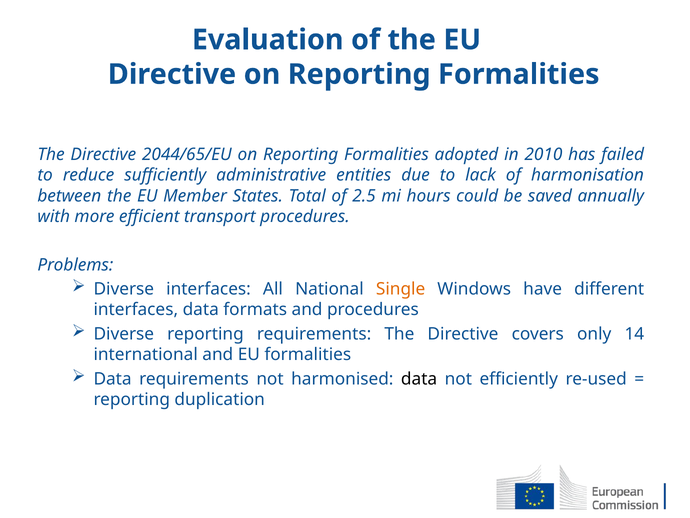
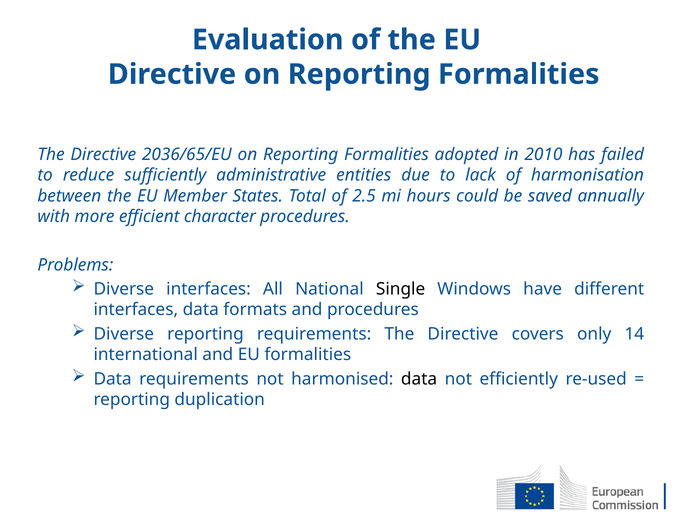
2044/65/EU: 2044/65/EU -> 2036/65/EU (187, 154)
transport: transport -> character (220, 216)
Single colour: orange -> black (401, 289)
